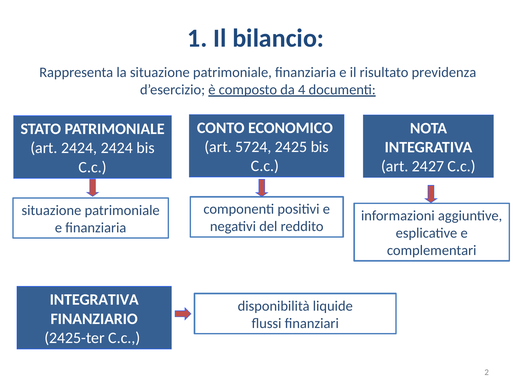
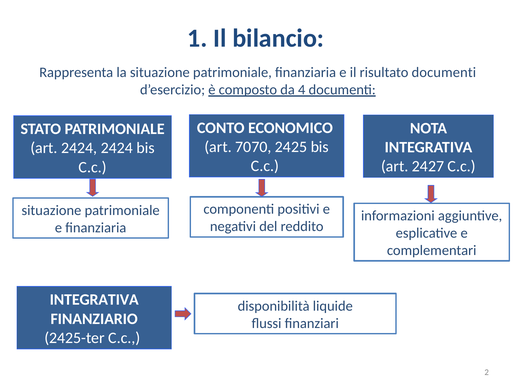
risultato previdenza: previdenza -> documenti (444, 72)
5724: 5724 -> 7070 (253, 147)
